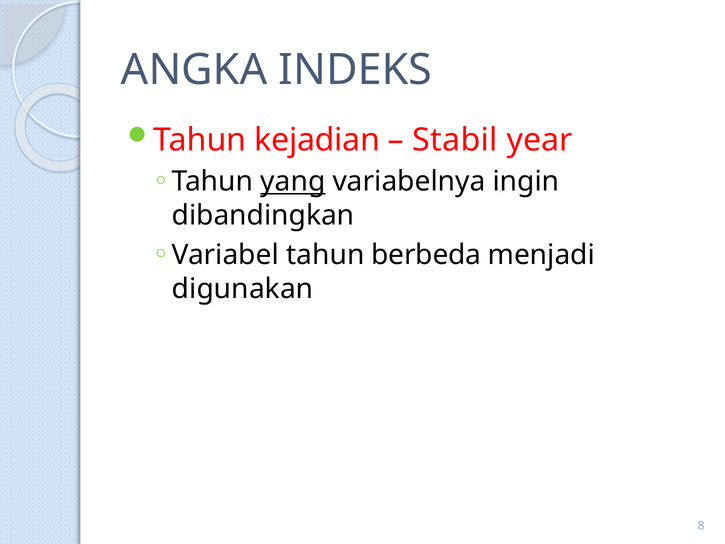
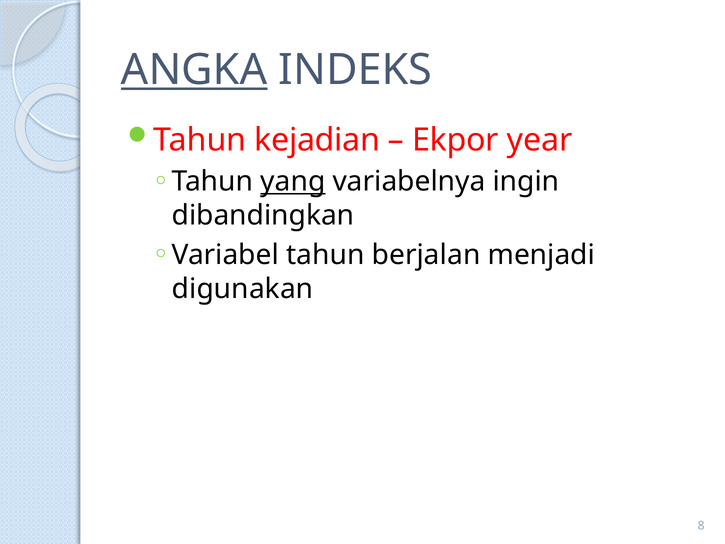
ANGKA underline: none -> present (194, 70)
Stabil: Stabil -> Ekpor (455, 140)
berbeda: berbeda -> berjalan (426, 255)
